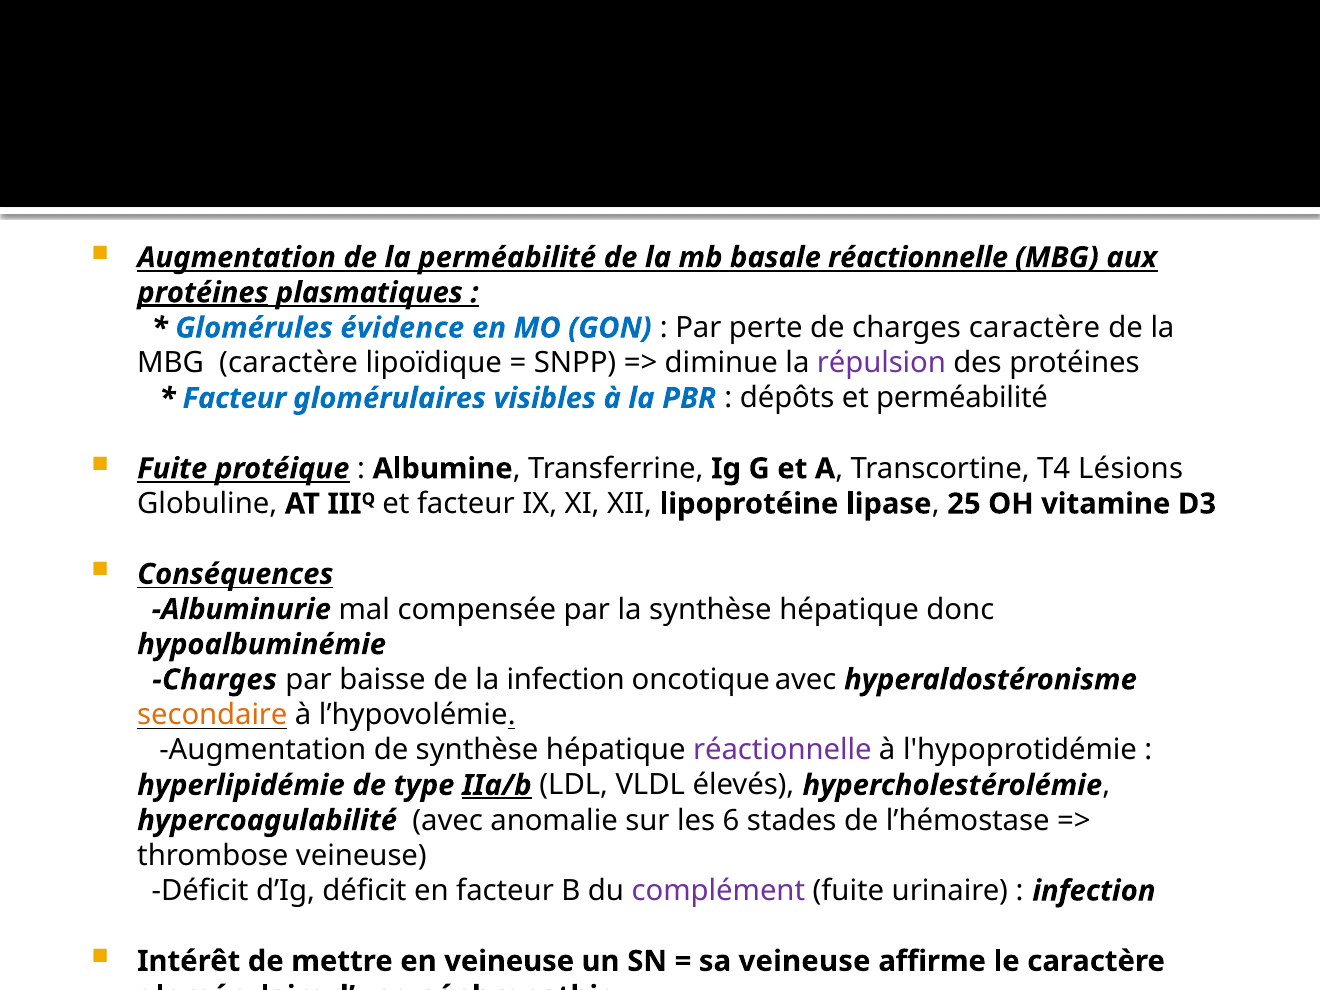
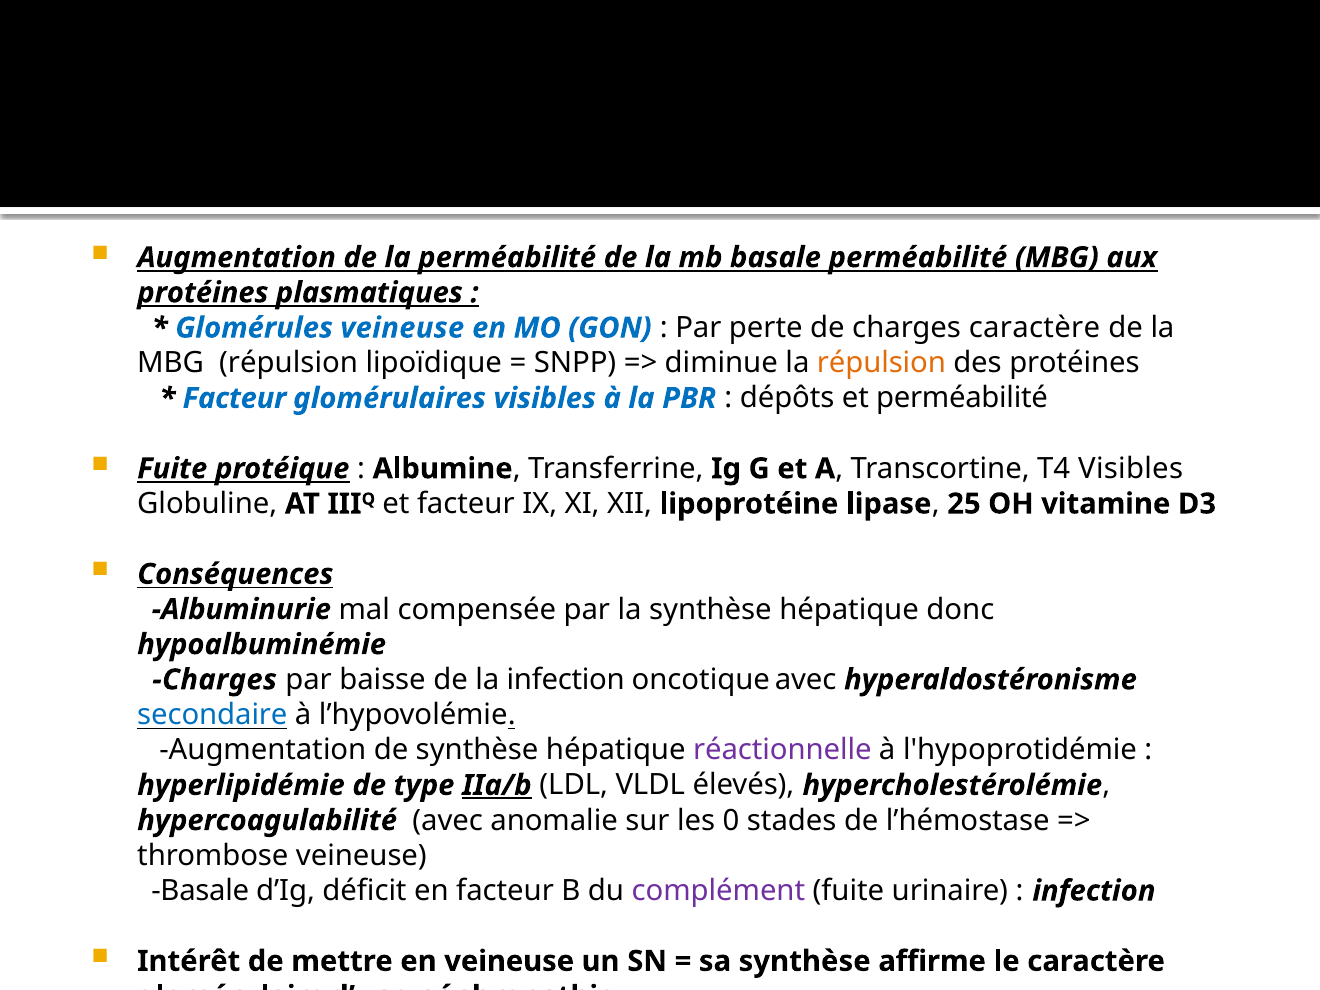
basale réactionnelle: réactionnelle -> perméabilité (918, 258)
protéines underline: present -> none (203, 293)
Glomérules évidence: évidence -> veineuse (402, 328)
MBG caractère: caractère -> répulsion (289, 363)
répulsion colour: purple -> orange (881, 363)
T4 Lésions: Lésions -> Visibles (1131, 469)
secondaire colour: orange -> blue (212, 715)
6: 6 -> 0 (731, 820)
Déficit: Déficit -> Basale (200, 891)
sa veineuse: veineuse -> synthèse (805, 961)
